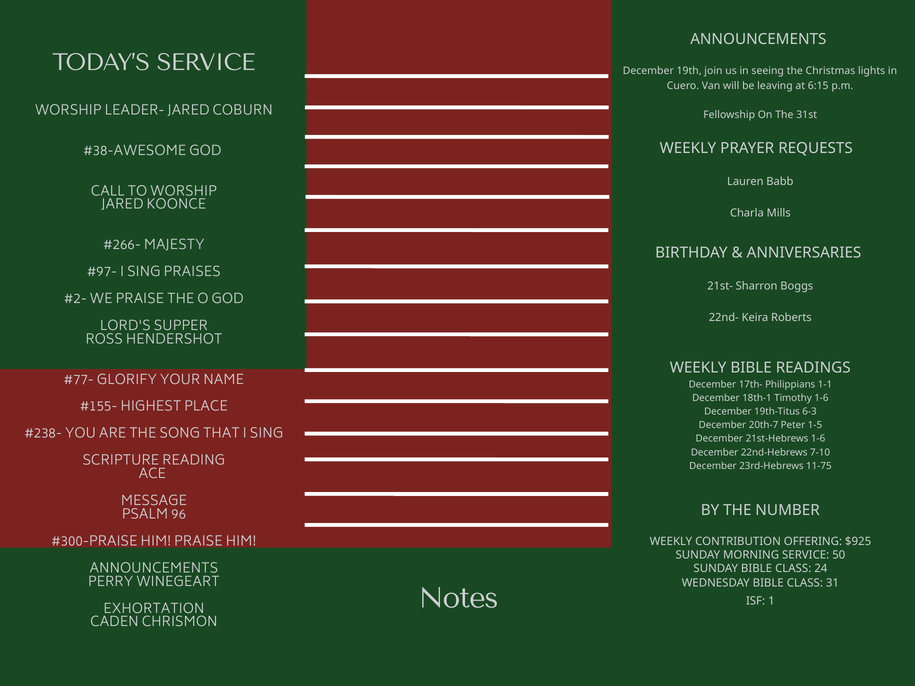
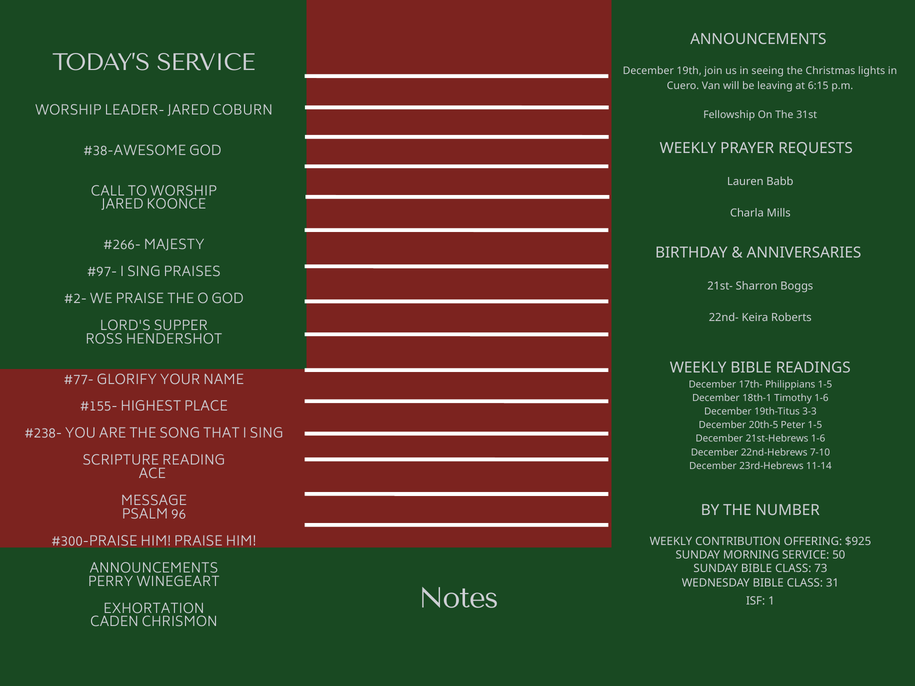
Philippians 1-1: 1-1 -> 1-5 (825, 384)
6-3: 6-3 -> 3-3 (809, 412)
20th-7: 20th-7 -> 20th-5 (764, 425)
11-75: 11-75 -> 11-14 (819, 466)
24: 24 -> 73 (821, 569)
